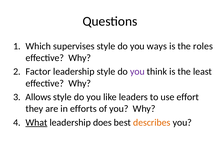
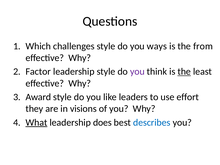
supervises: supervises -> challenges (74, 46)
roles: roles -> from (203, 46)
the underline: none -> present (184, 72)
Allows: Allows -> Award (38, 97)
efforts: efforts -> visions (83, 109)
describes colour: orange -> blue (152, 122)
